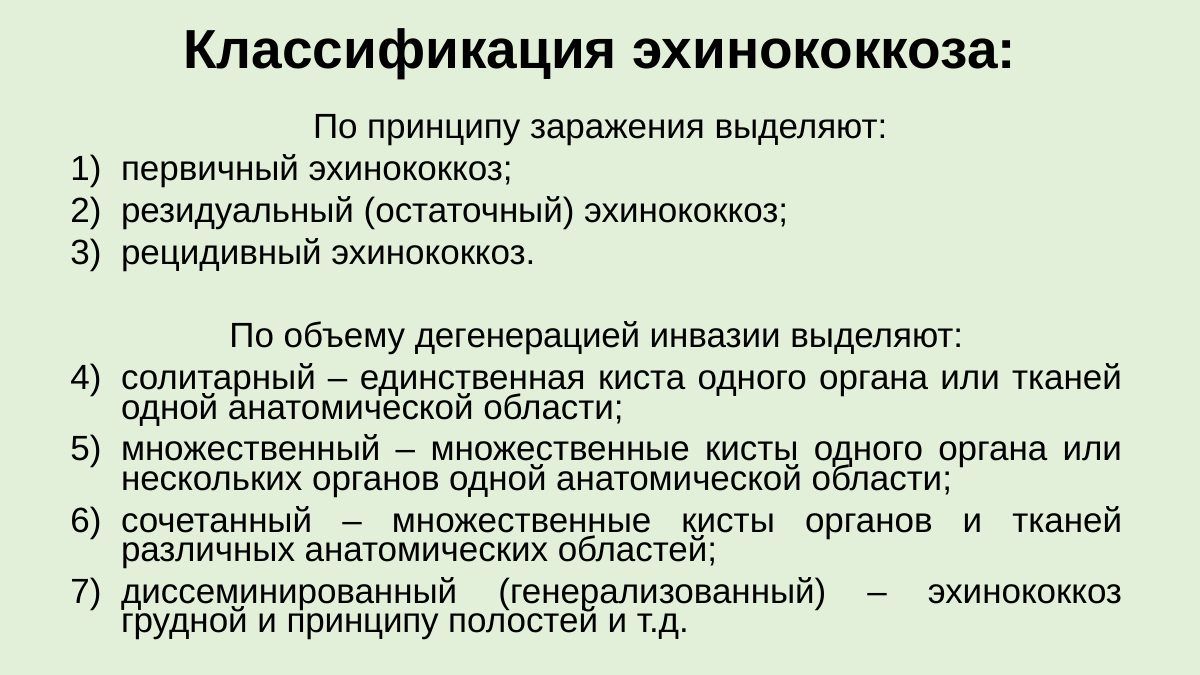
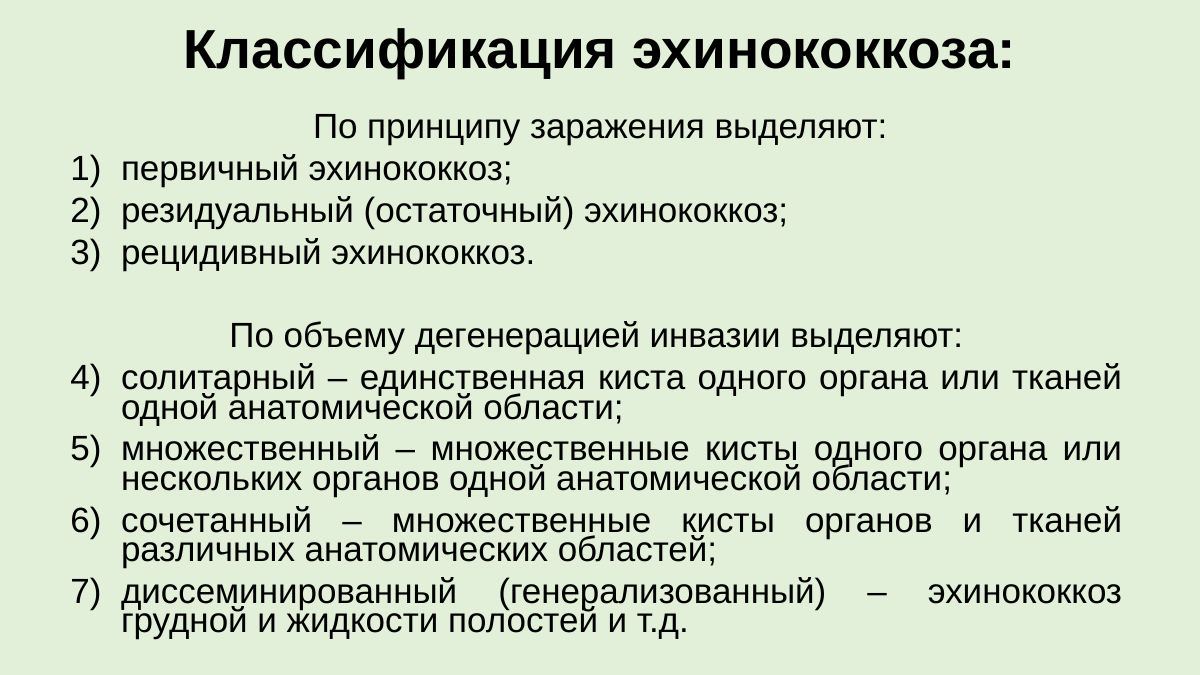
и принципу: принципу -> жидкости (363, 621)
